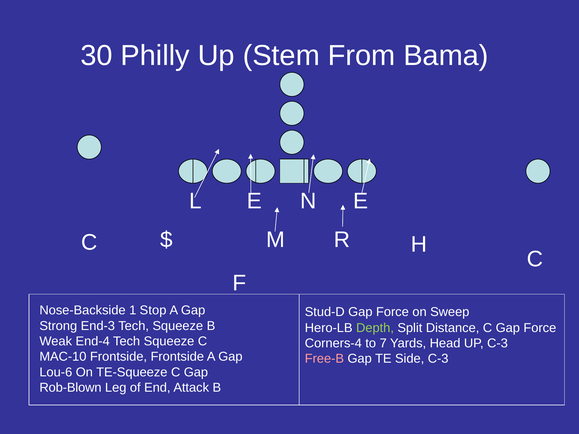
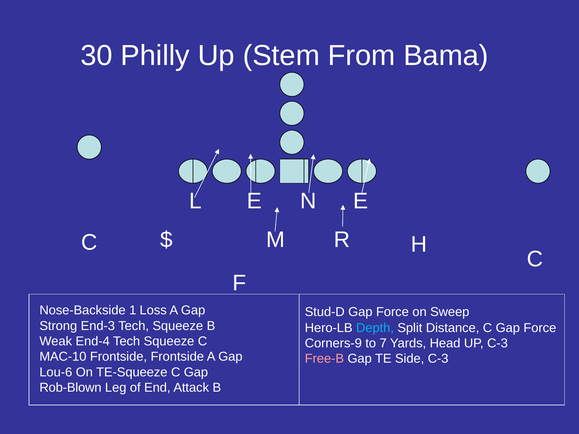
Stop: Stop -> Loss (153, 311)
Depth colour: light green -> light blue (375, 328)
Corners-4: Corners-4 -> Corners-9 (333, 343)
